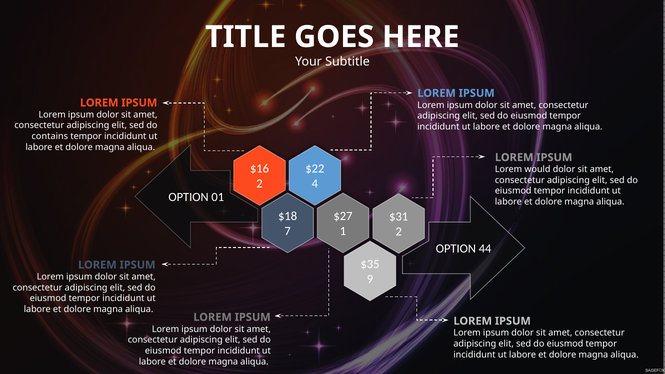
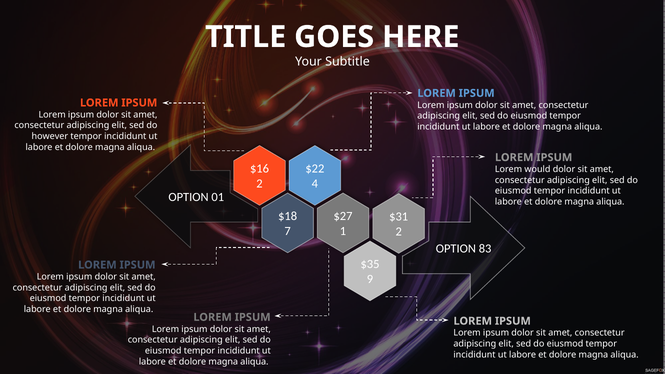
contains: contains -> however (50, 136)
44: 44 -> 83 (485, 249)
